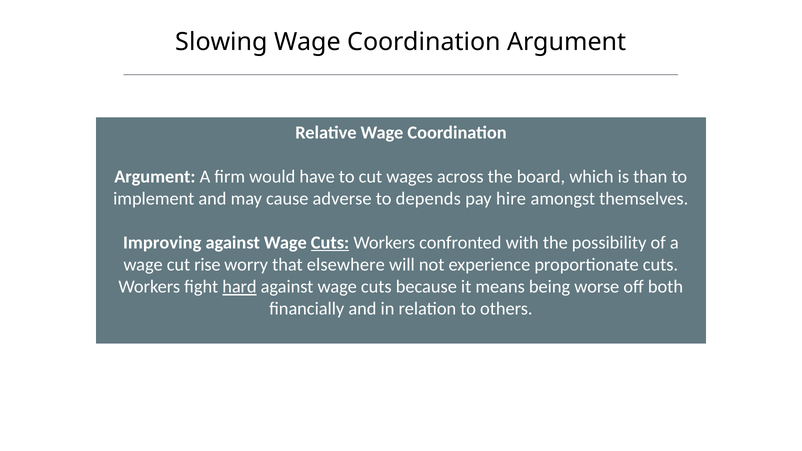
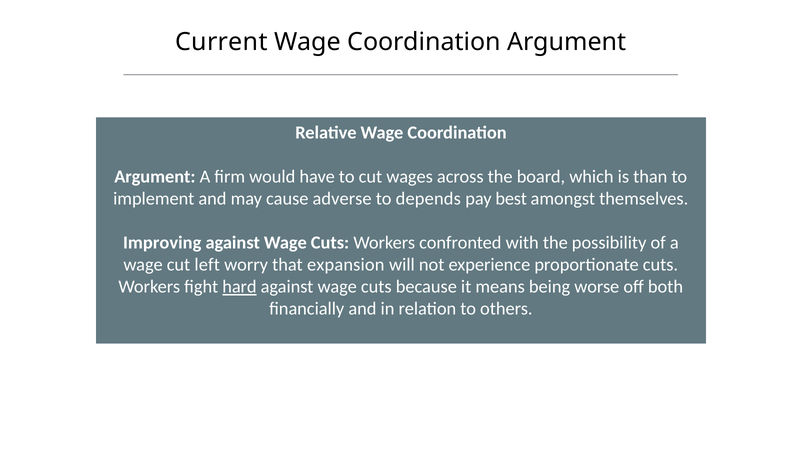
Slowing: Slowing -> Current (221, 42)
hire: hire -> best (511, 199)
Cuts underline: present -> none (330, 243)
rise: rise -> left (207, 265)
elsewhere: elsewhere -> expansion (346, 265)
